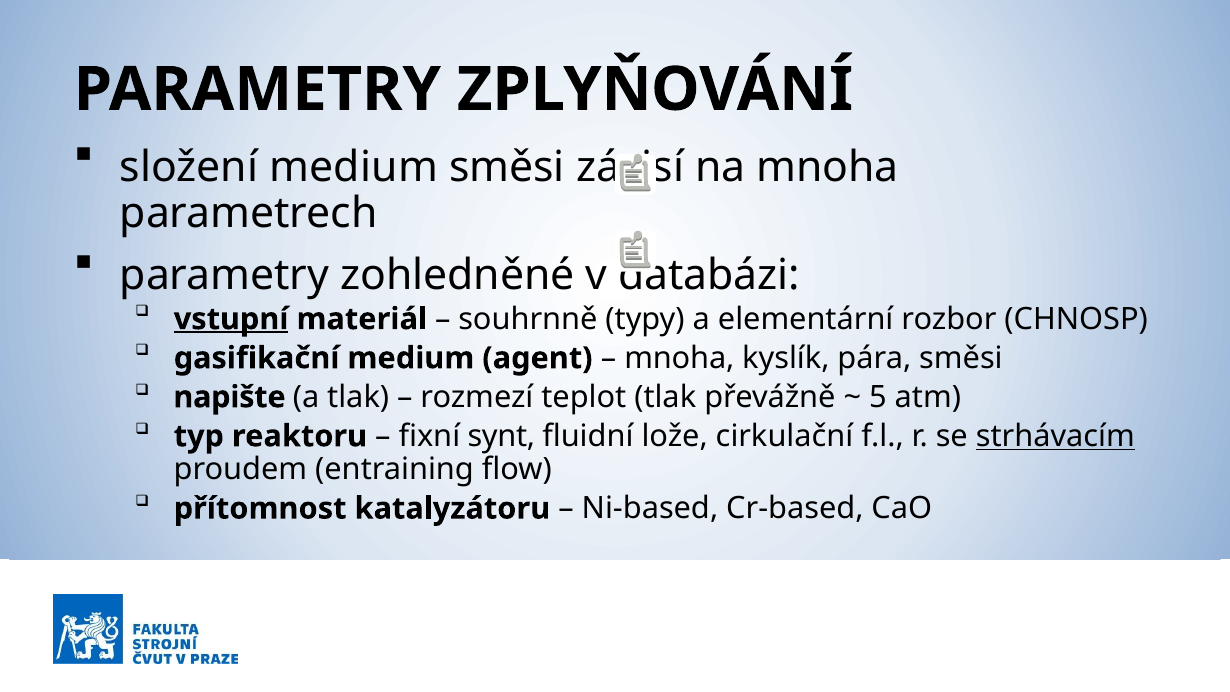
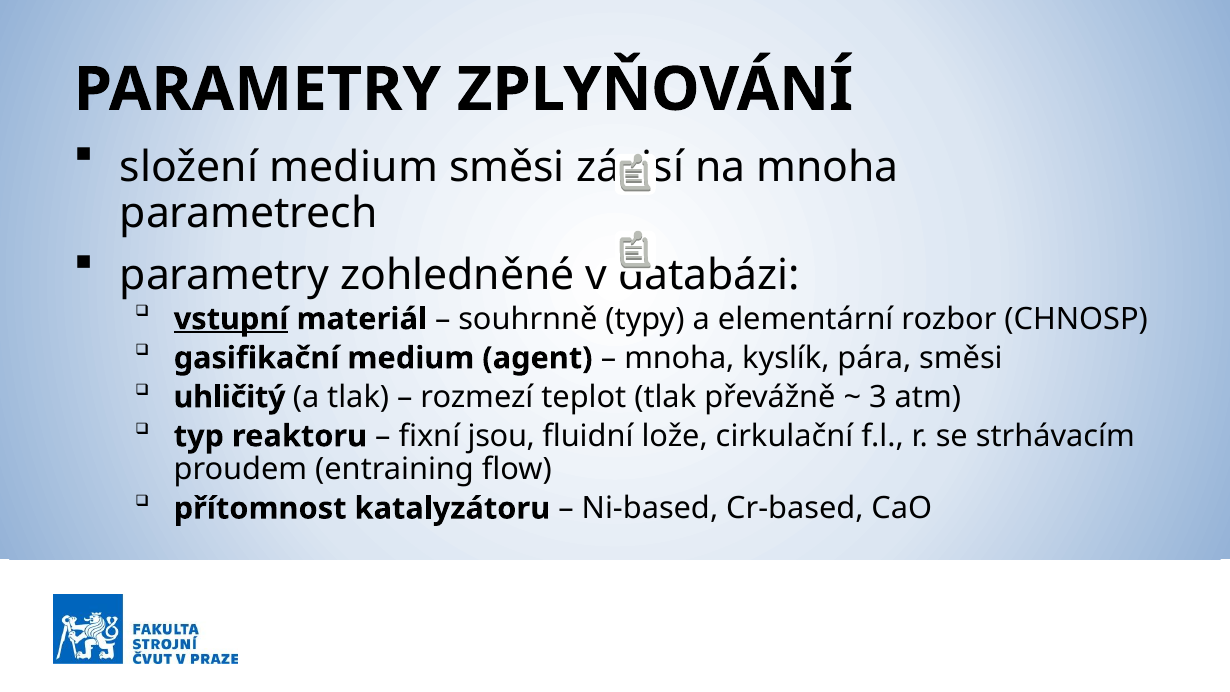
napište: napište -> uhličitý (230, 397)
5: 5 -> 3 (878, 397)
synt: synt -> jsou (501, 436)
strhávacím underline: present -> none (1055, 436)
